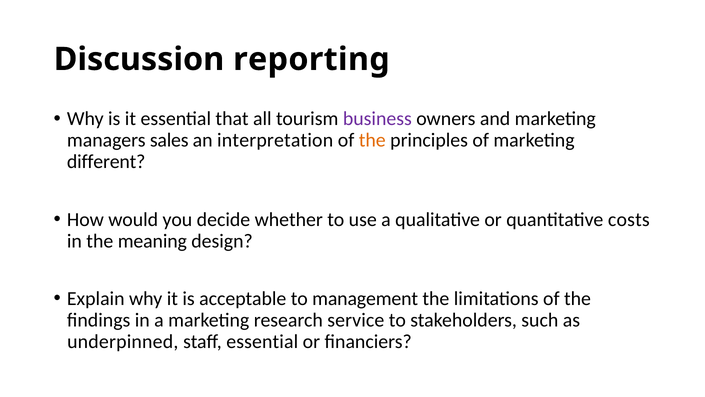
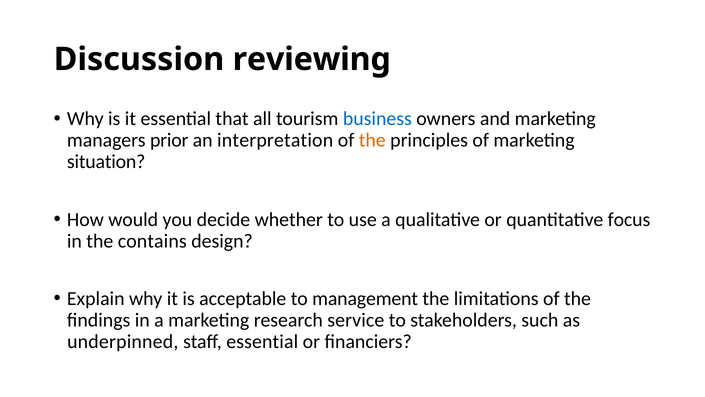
reporting: reporting -> reviewing (312, 59)
business colour: purple -> blue (377, 119)
sales: sales -> prior (169, 140)
different: different -> situation (106, 162)
costs: costs -> focus (629, 219)
meaning: meaning -> contains (152, 241)
